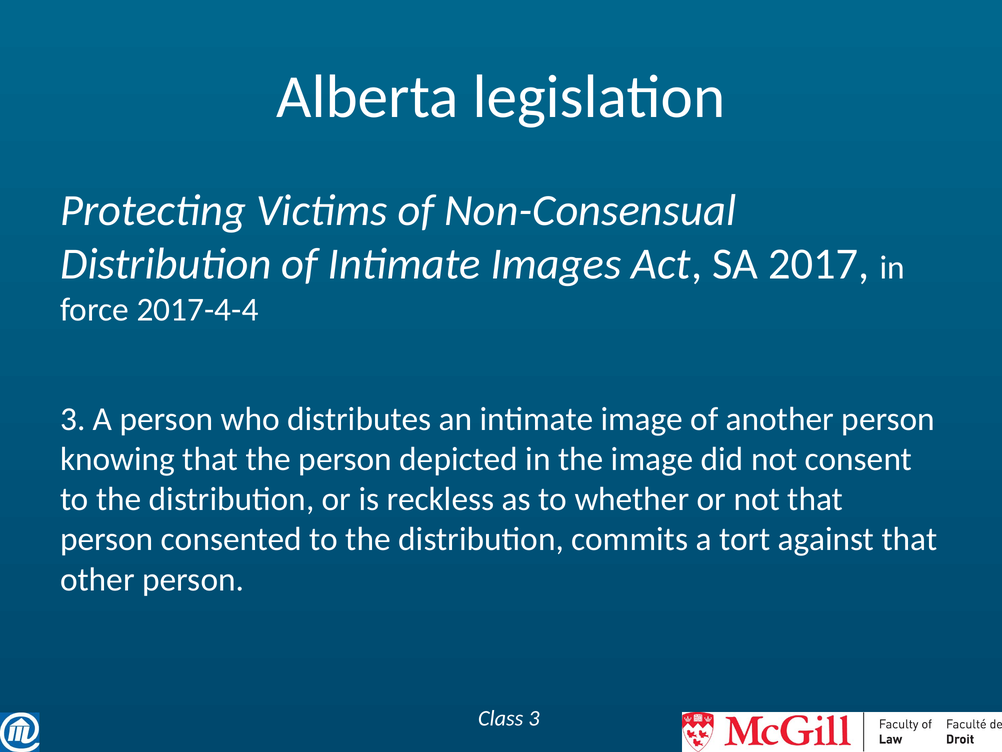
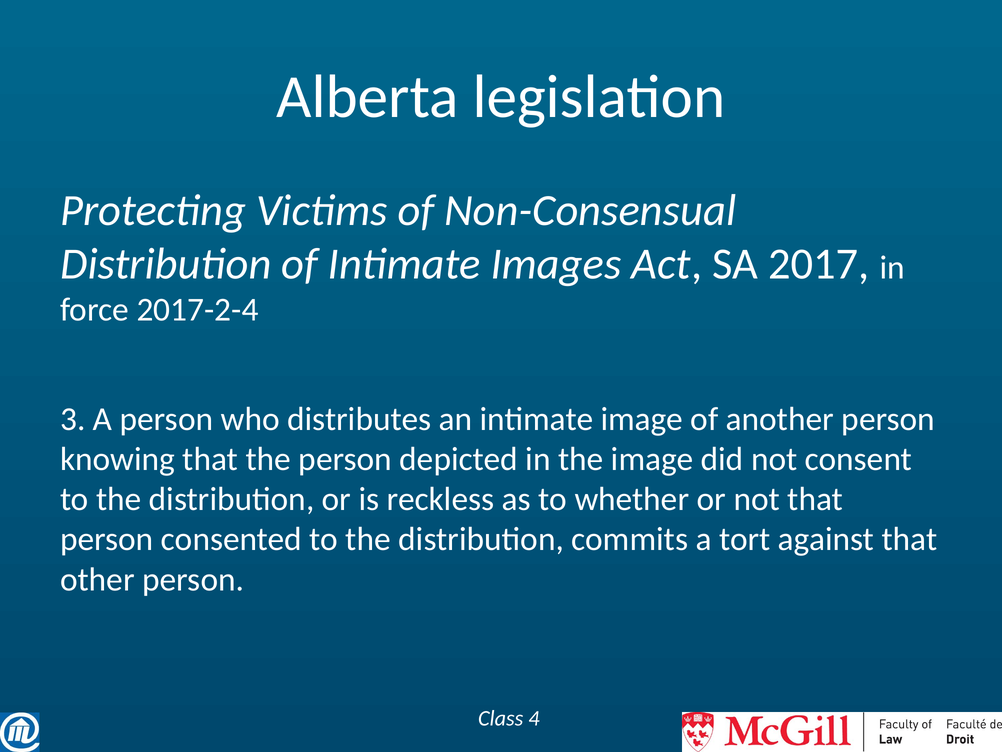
2017-4-4: 2017-4-4 -> 2017-2-4 (198, 310)
Class 3: 3 -> 4 (534, 718)
